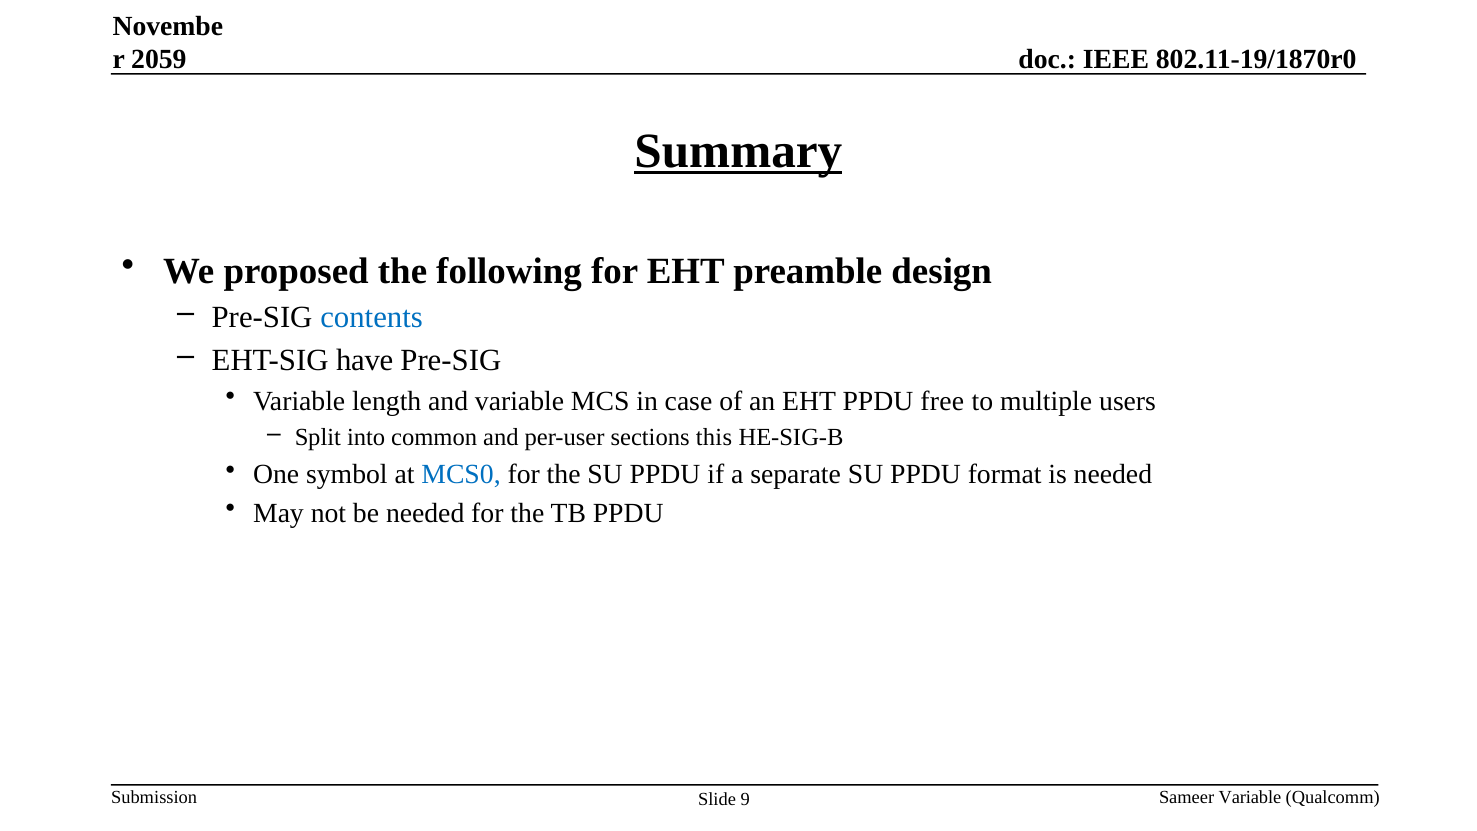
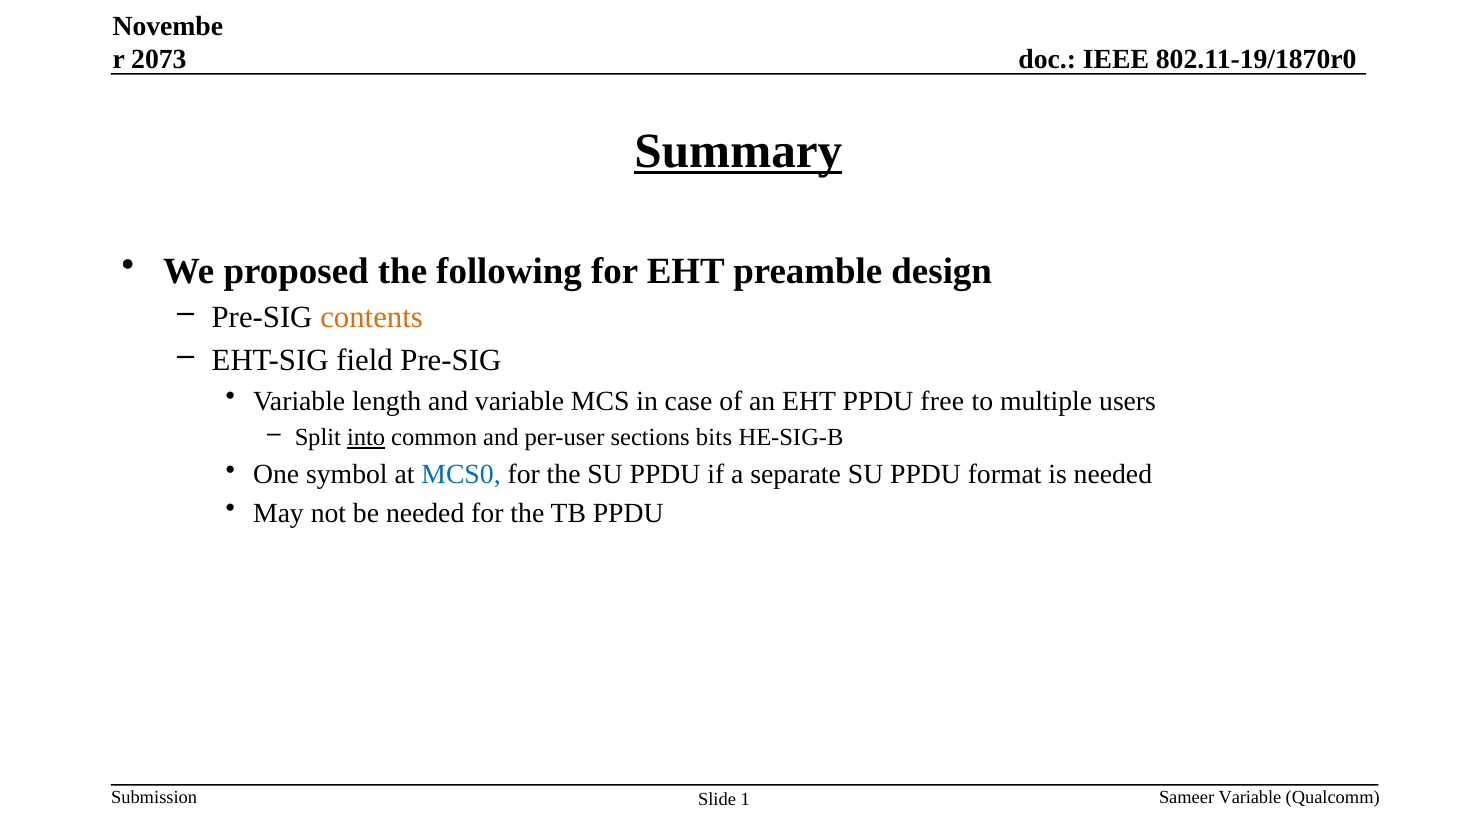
2059: 2059 -> 2073 (159, 59)
contents colour: blue -> orange (372, 318)
have: have -> field (365, 361)
into underline: none -> present (366, 437)
this: this -> bits (714, 437)
9: 9 -> 1 (745, 799)
